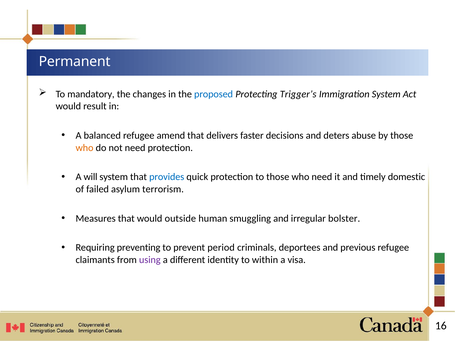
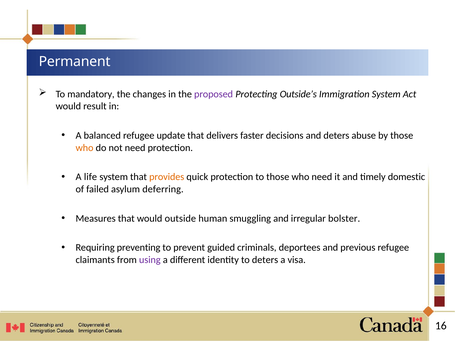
proposed colour: blue -> purple (214, 94)
Trigger’s: Trigger’s -> Outside’s (298, 94)
amend: amend -> update (171, 136)
will: will -> life (90, 177)
provides colour: blue -> orange (167, 177)
terrorism: terrorism -> deferring (163, 189)
period: period -> guided (221, 248)
to within: within -> deters (265, 260)
